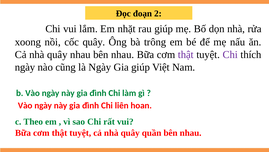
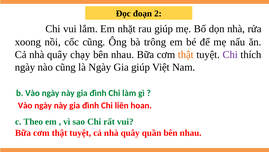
cốc quây: quây -> cũng (94, 42)
quây nhau: nhau -> chạy (80, 54)
thật colour: purple -> orange (186, 54)
